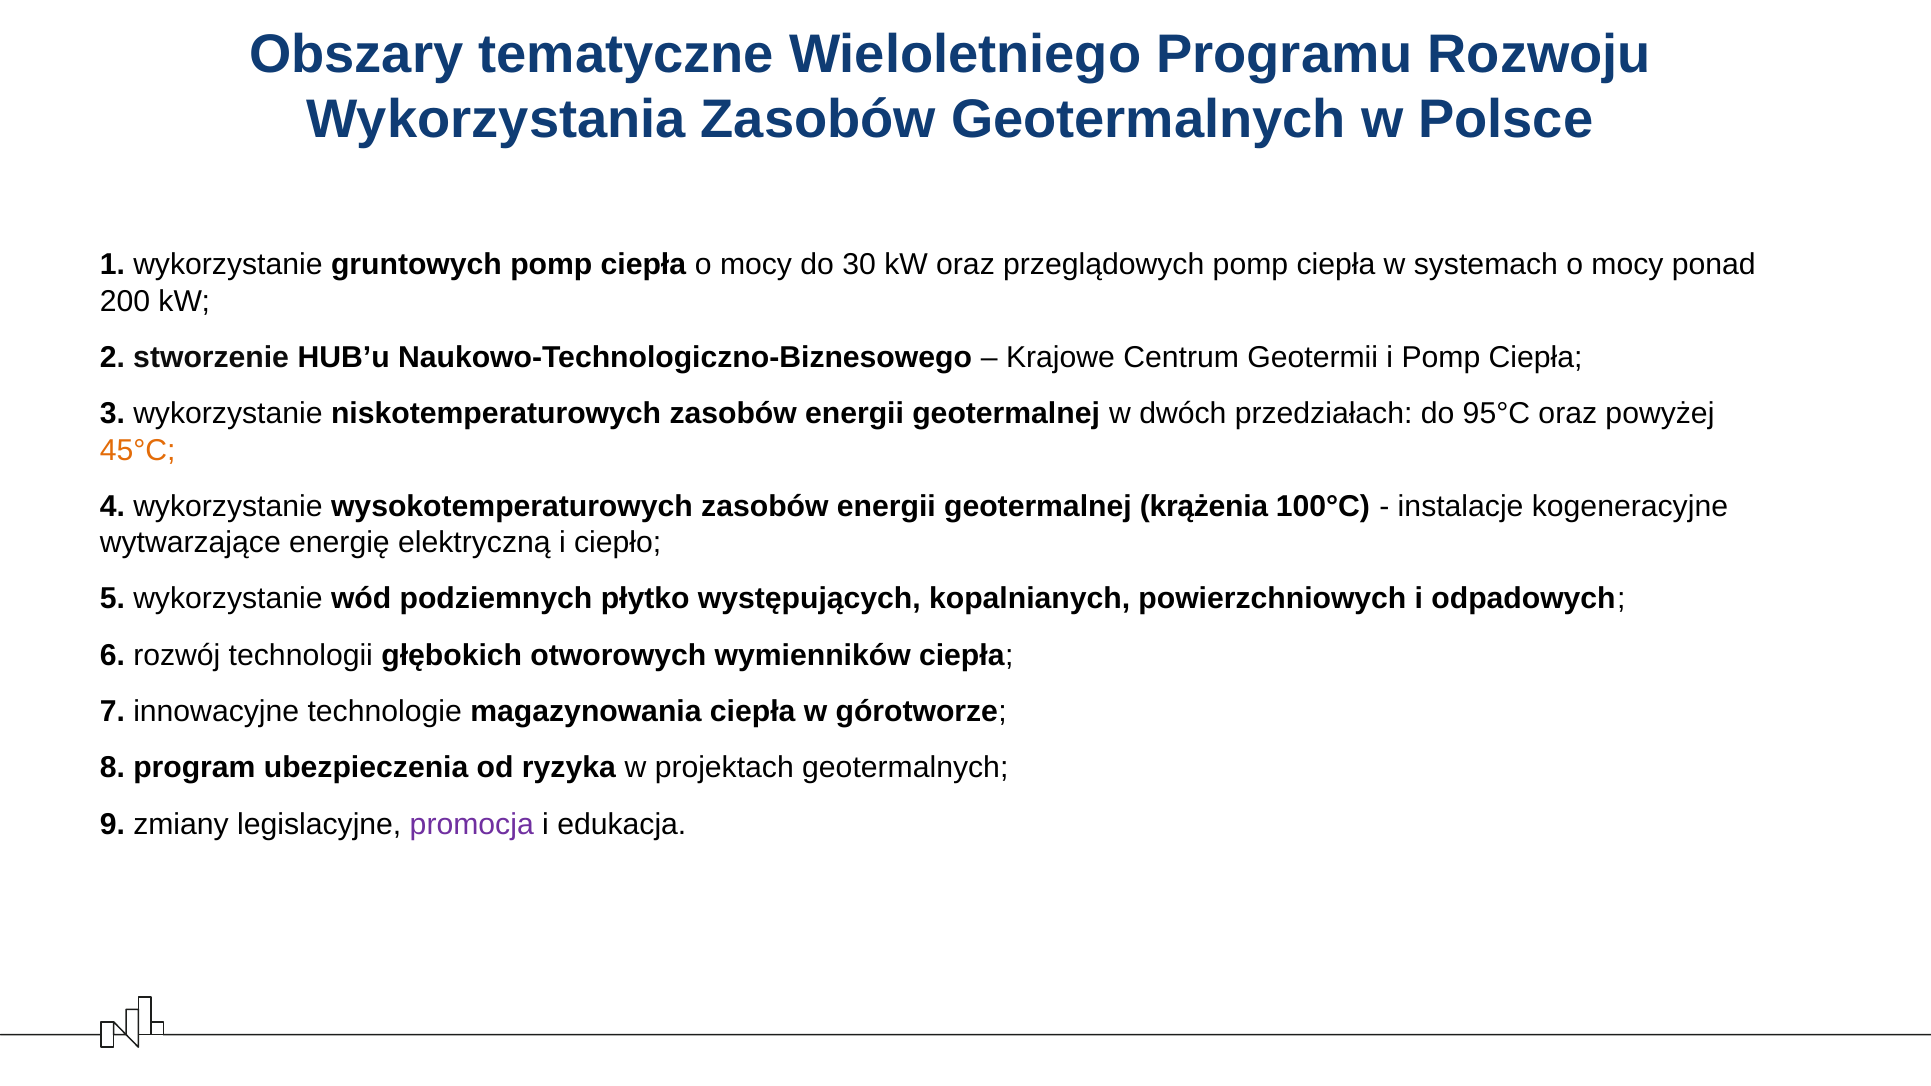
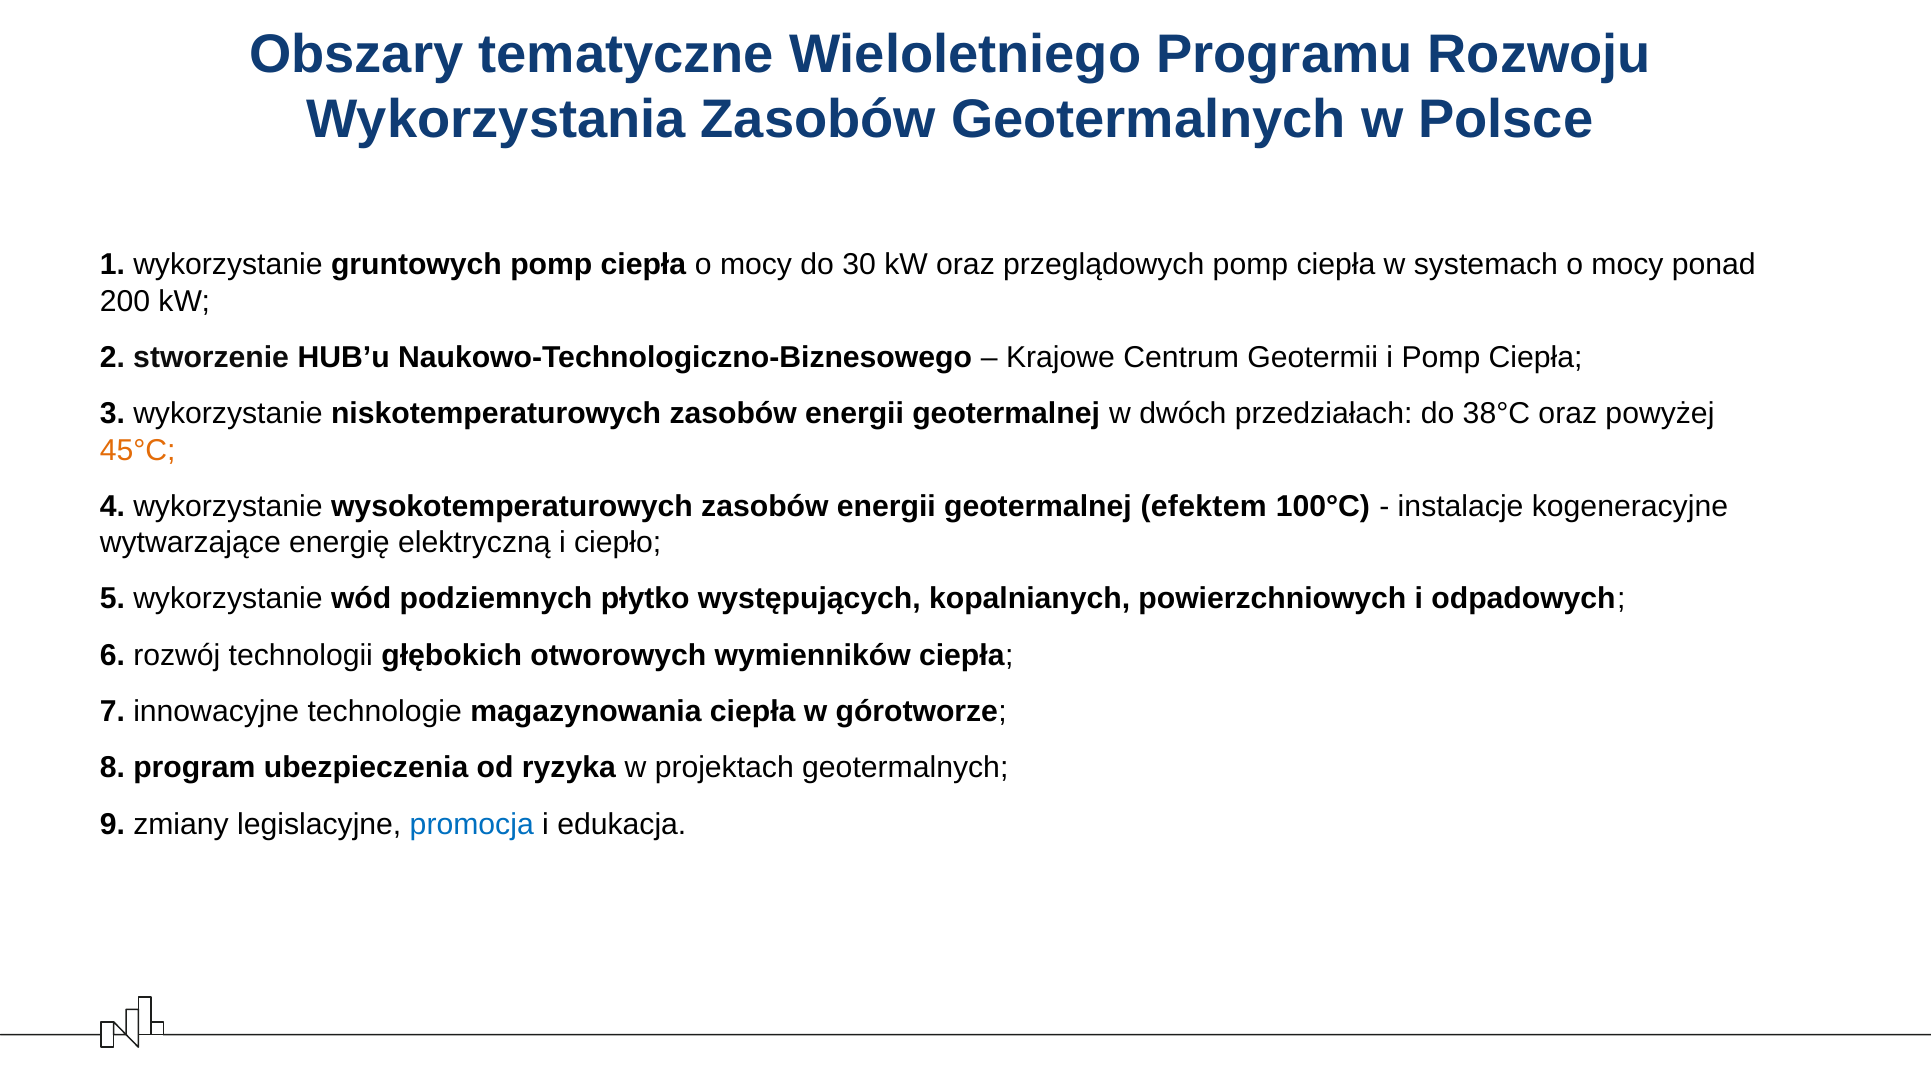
95°C: 95°C -> 38°C (1496, 414)
krążenia: krążenia -> efektem (1204, 507)
promocja colour: purple -> blue (472, 824)
